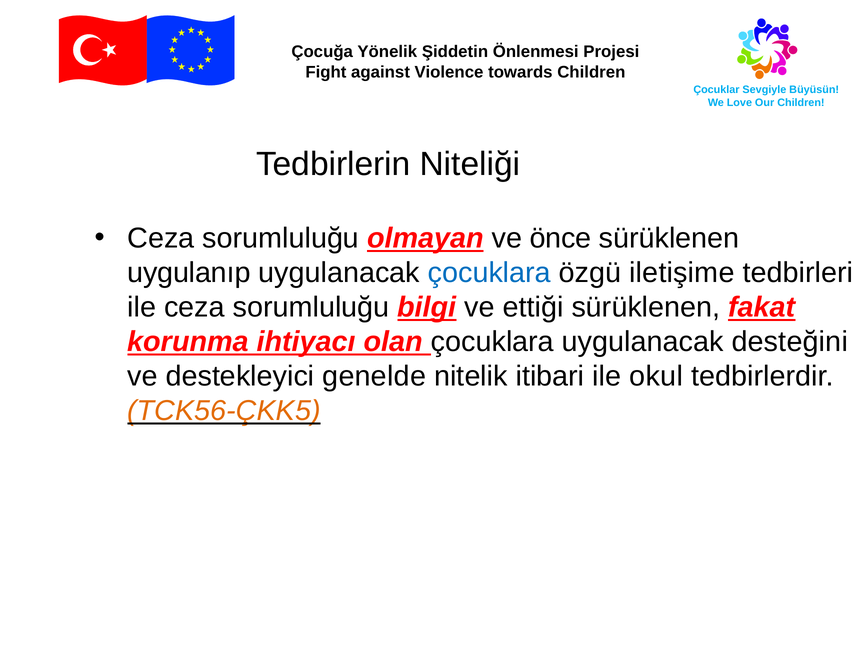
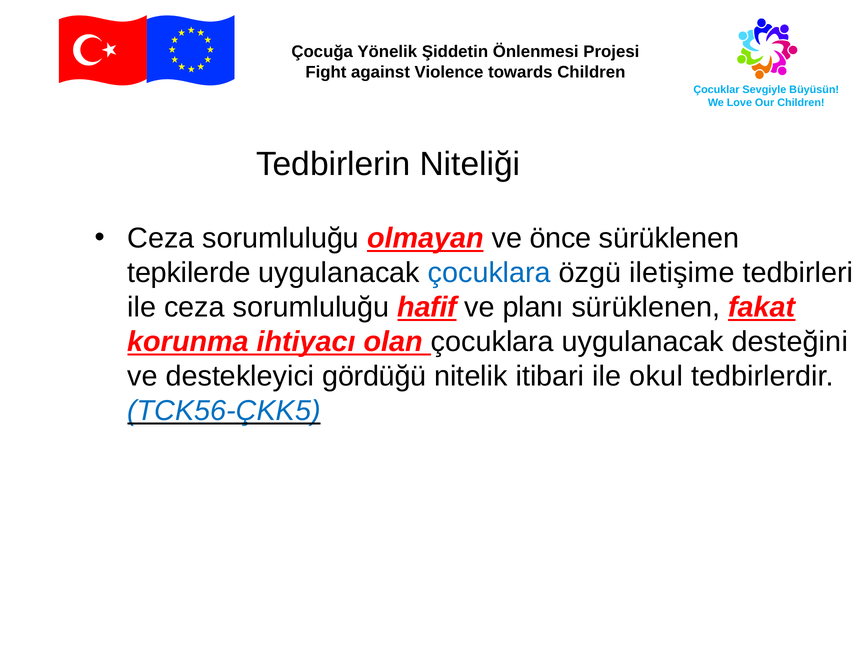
uygulanıp: uygulanıp -> tepkilerde (189, 273)
bilgi: bilgi -> hafif (427, 308)
ettiği: ettiği -> planı (533, 308)
genelde: genelde -> gördüğü (374, 377)
TCK56-ÇKK5 colour: orange -> blue (224, 411)
